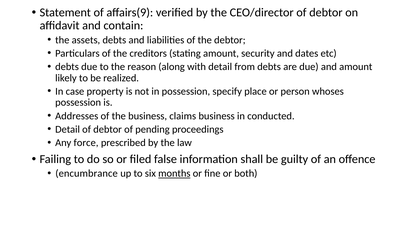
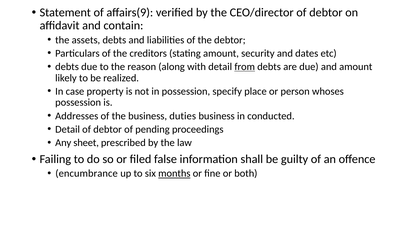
from underline: none -> present (245, 67)
claims: claims -> duties (183, 116)
force: force -> sheet (86, 143)
